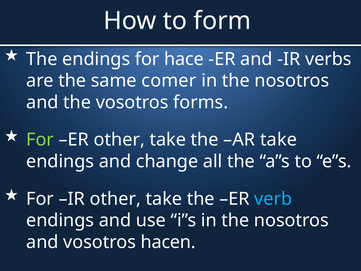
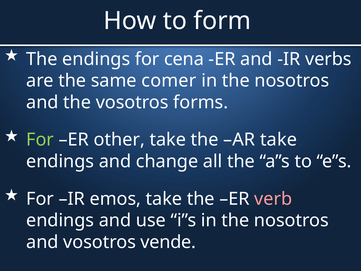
hace: hace -> cena (184, 59)
IR other: other -> emos (115, 199)
verb colour: light blue -> pink (273, 199)
hacen: hacen -> vende (168, 242)
